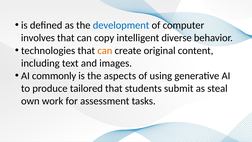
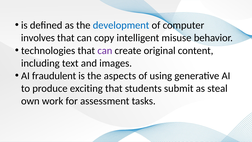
diverse: diverse -> misuse (177, 38)
can colour: orange -> purple (105, 50)
commonly: commonly -> fraudulent (54, 76)
tailored: tailored -> exciting (86, 88)
